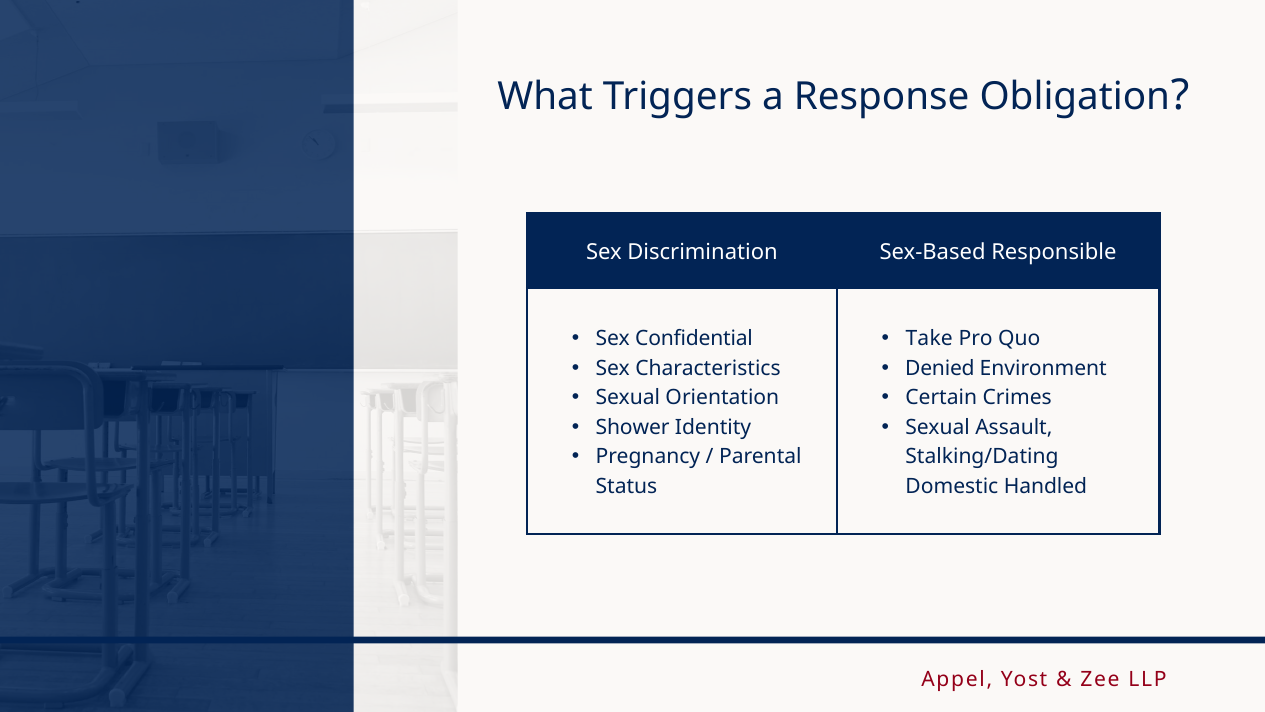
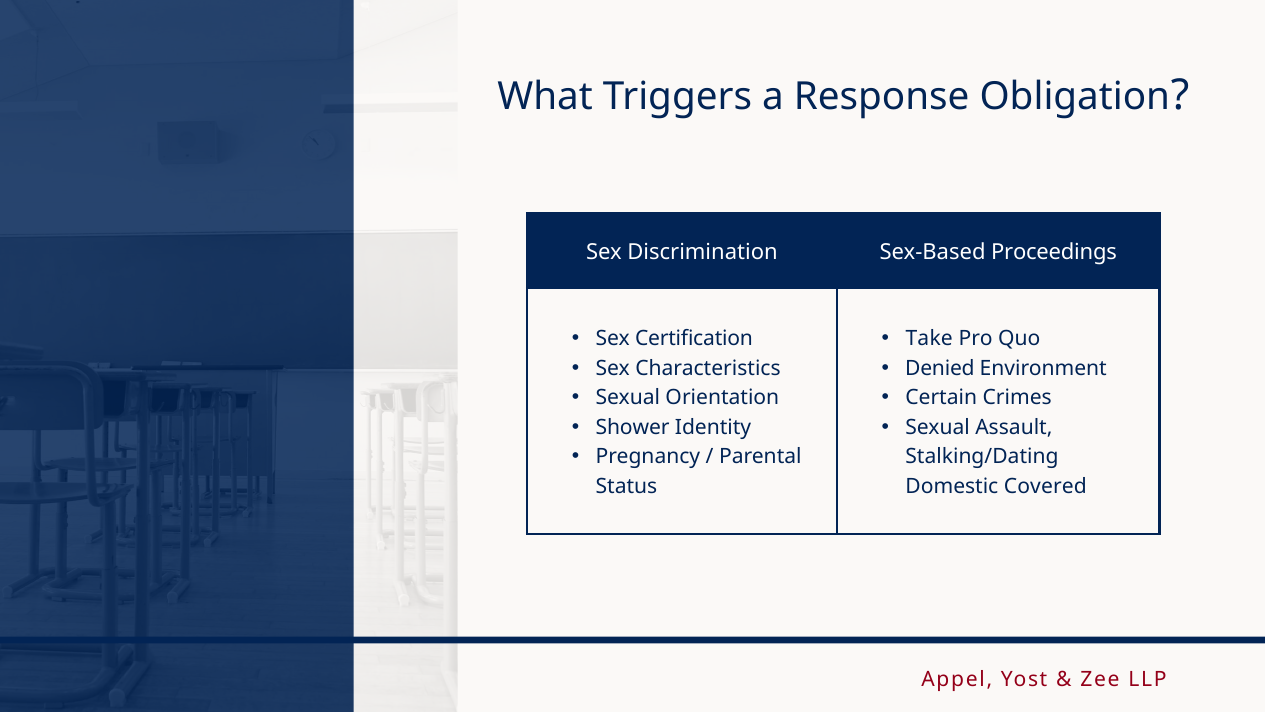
Responsible: Responsible -> Proceedings (1054, 252)
Confidential: Confidential -> Certification (694, 338)
Handled: Handled -> Covered (1045, 486)
